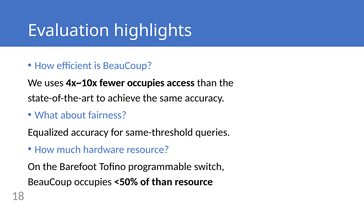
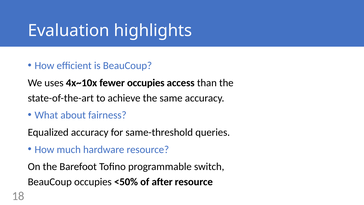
of than: than -> after (162, 182)
